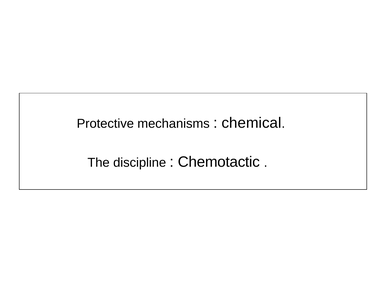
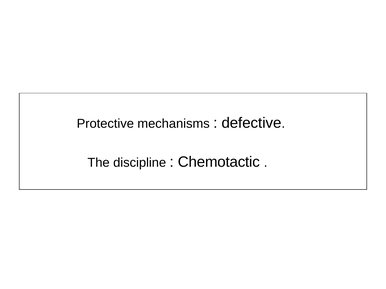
chemical: chemical -> defective (252, 123)
